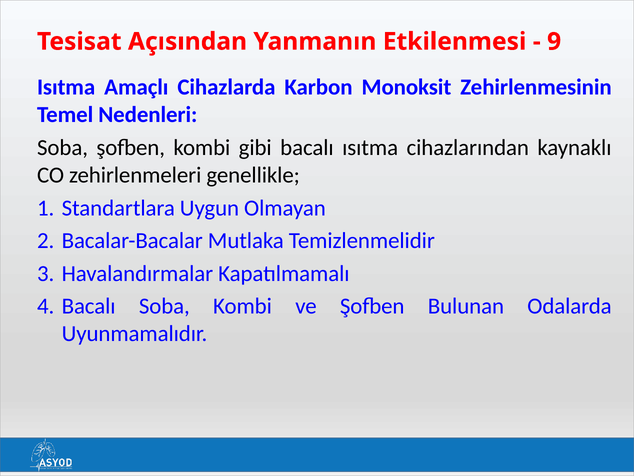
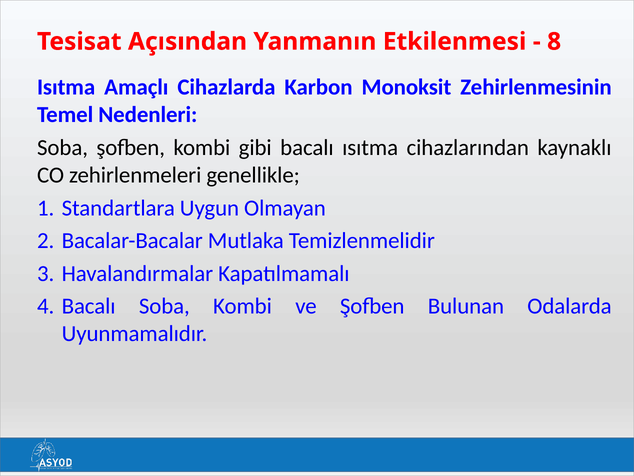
9: 9 -> 8 (554, 42)
